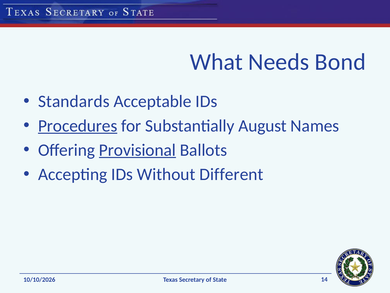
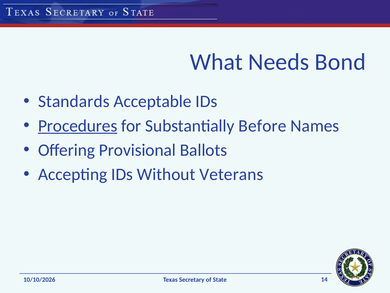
August: August -> Before (262, 126)
Provisional underline: present -> none (137, 150)
Different: Different -> Veterans (231, 174)
